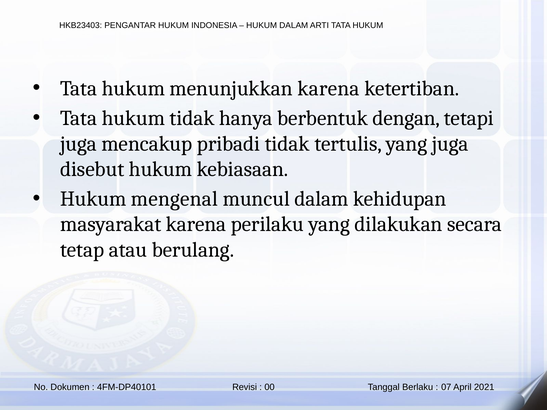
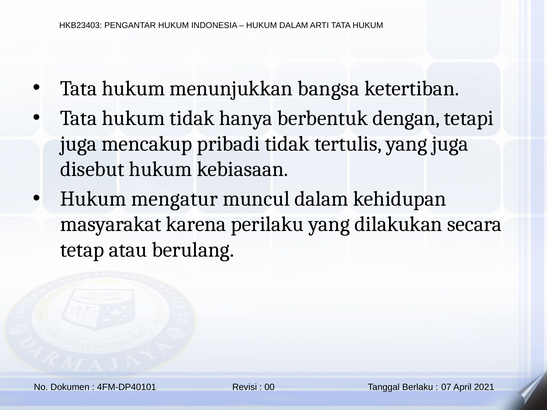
menunjukkan karena: karena -> bangsa (328, 89)
mengenal: mengenal -> mengatur (174, 199)
